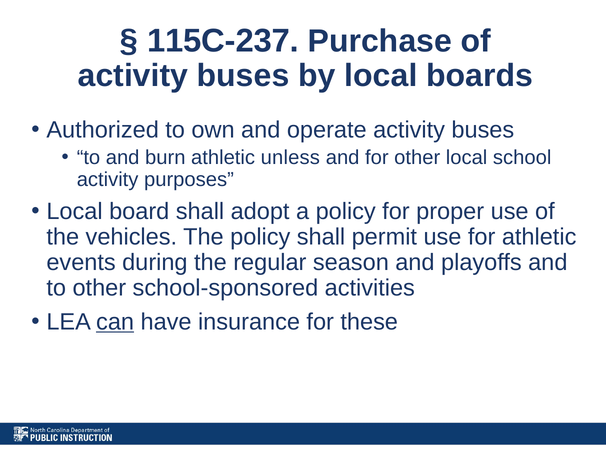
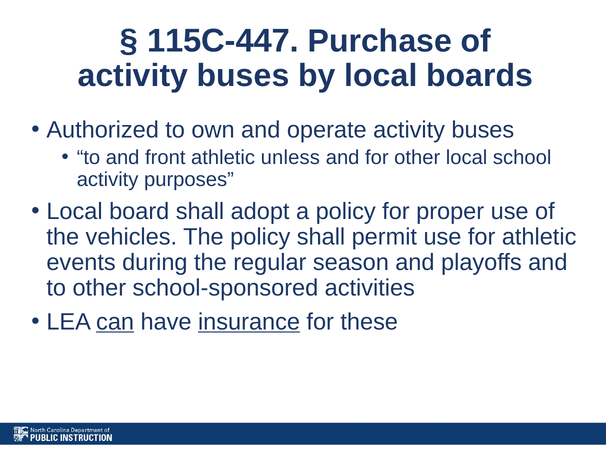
115C-237: 115C-237 -> 115C-447 (223, 41)
burn: burn -> front (165, 157)
insurance underline: none -> present (249, 322)
